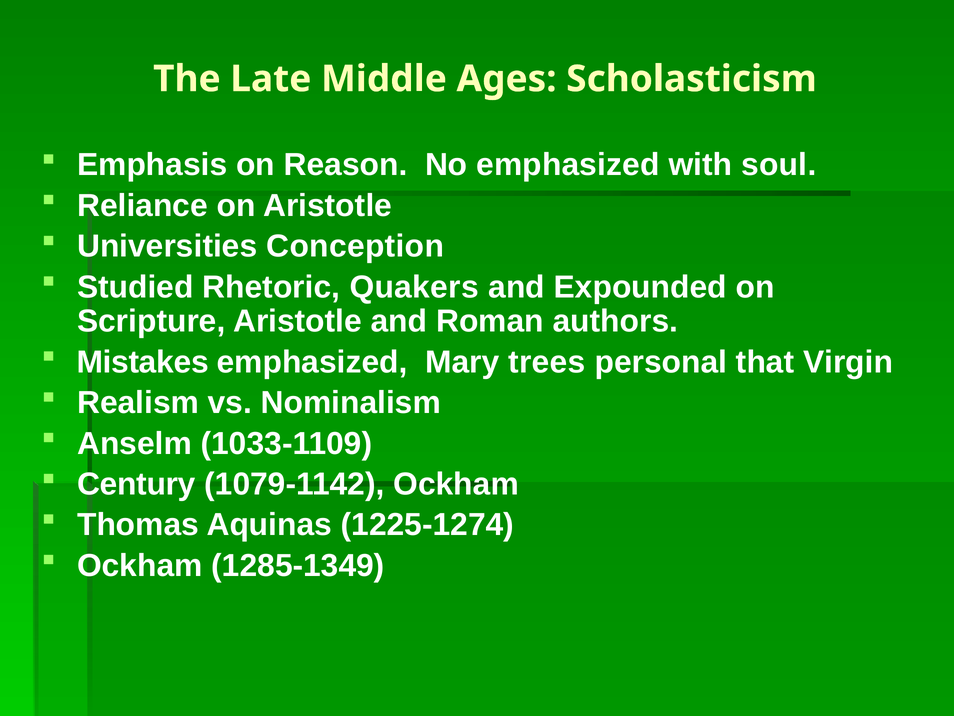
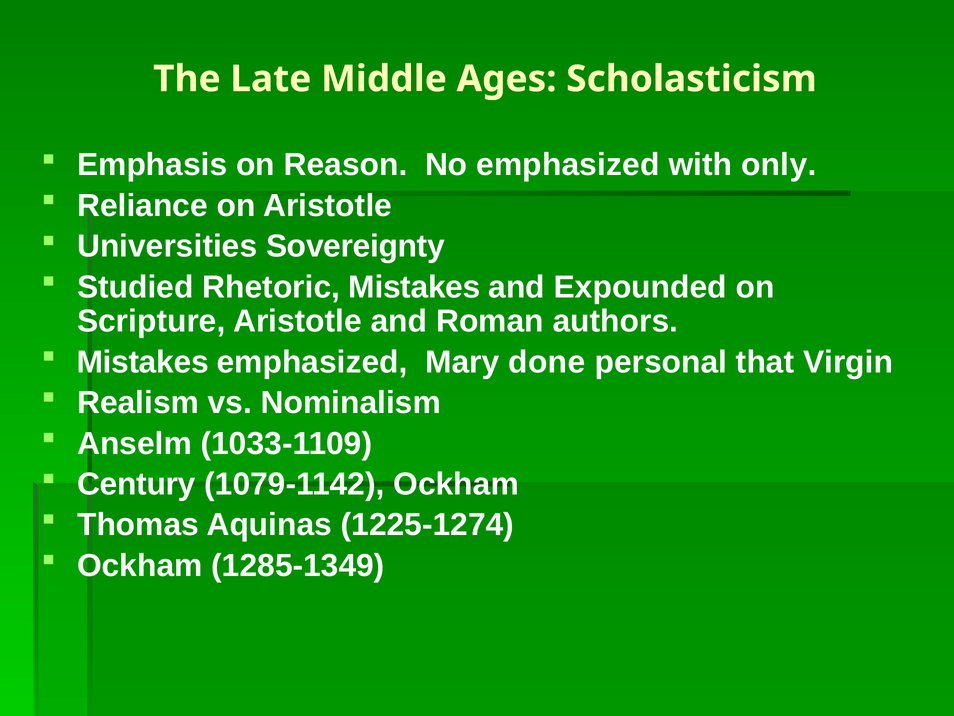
soul: soul -> only (779, 165)
Conception: Conception -> Sovereignty (355, 246)
Rhetoric Quakers: Quakers -> Mistakes (414, 287)
trees: trees -> done (547, 362)
